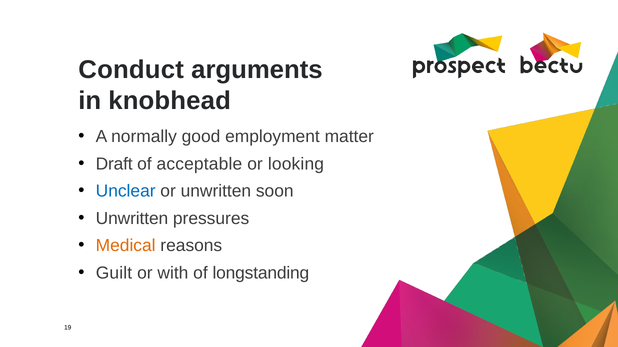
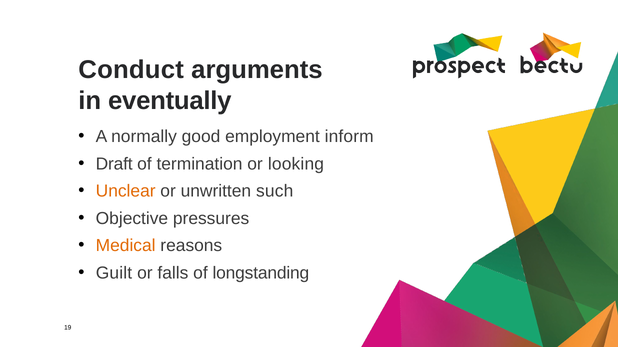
knobhead: knobhead -> eventually (170, 101)
matter: matter -> inform (349, 137)
acceptable: acceptable -> termination (199, 164)
Unclear colour: blue -> orange (126, 191)
soon: soon -> such (275, 191)
Unwritten: Unwritten -> Objective (132, 219)
with: with -> falls (173, 273)
